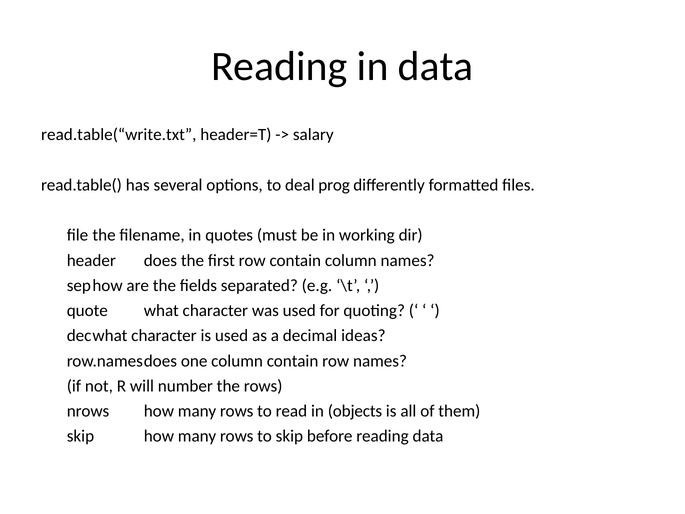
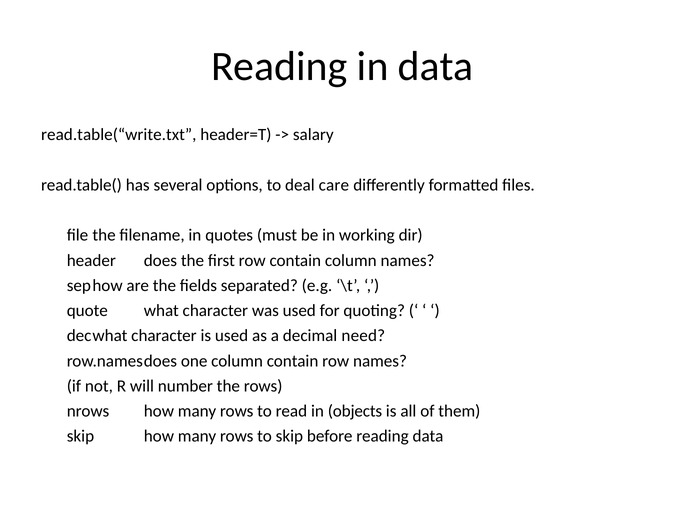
prog: prog -> care (334, 185)
ideas: ideas -> need (363, 336)
